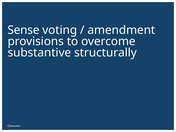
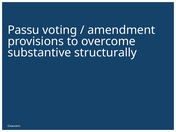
Sense: Sense -> Passu (23, 30)
